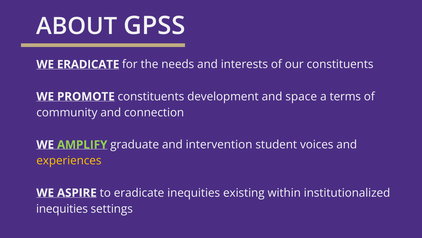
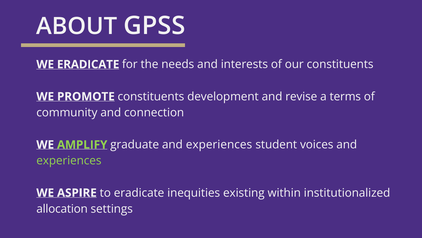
space: space -> revise (301, 96)
graduate and intervention: intervention -> experiences (219, 144)
experiences colour: yellow -> light green (69, 160)
inequities: inequities -> allocation (62, 208)
